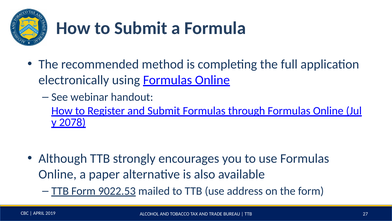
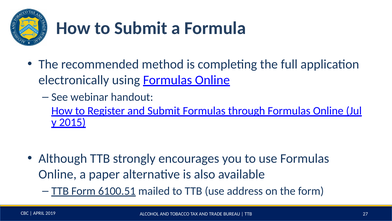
2078: 2078 -> 2015 (72, 122)
9022.53: 9022.53 -> 6100.51 (117, 191)
